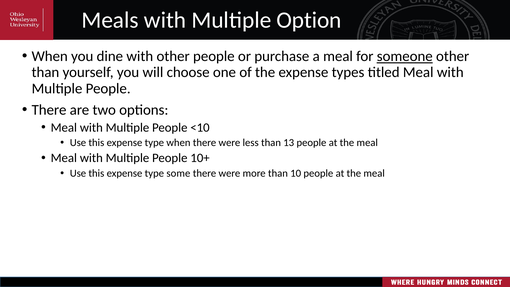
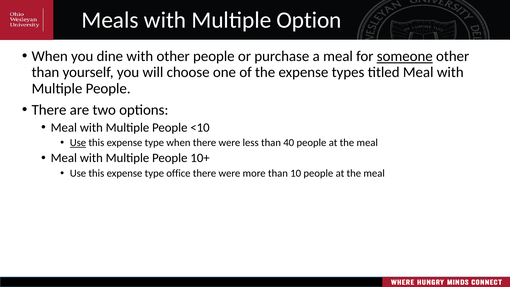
Use underline: none -> present (78, 143)
13: 13 -> 40 (289, 143)
some: some -> office (178, 173)
